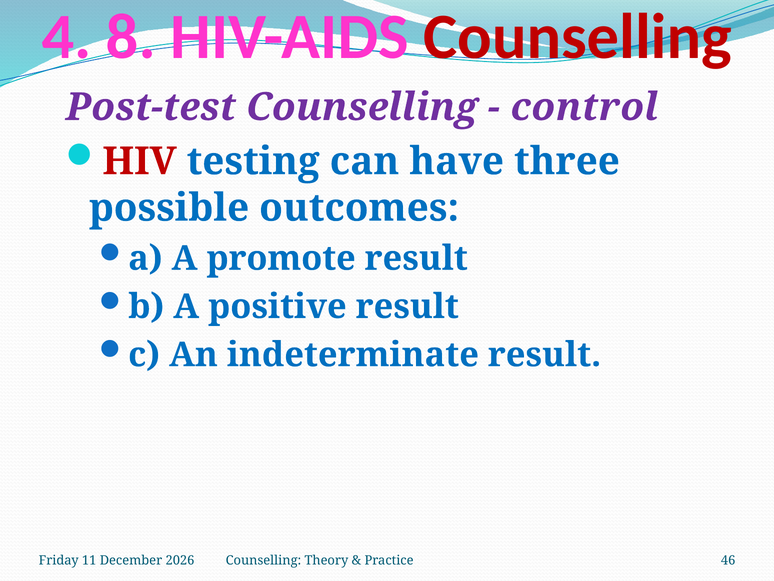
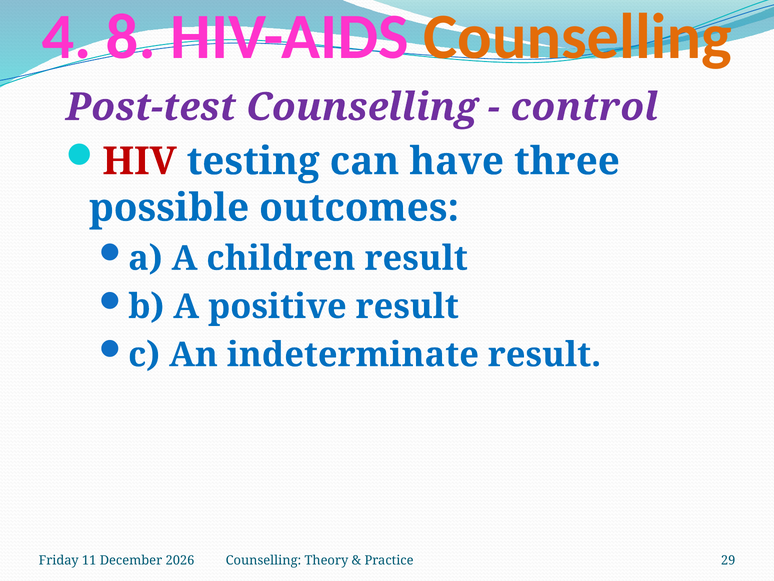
Counselling colour: red -> orange (578, 37)
promote: promote -> children (281, 258)
46: 46 -> 29 (728, 560)
